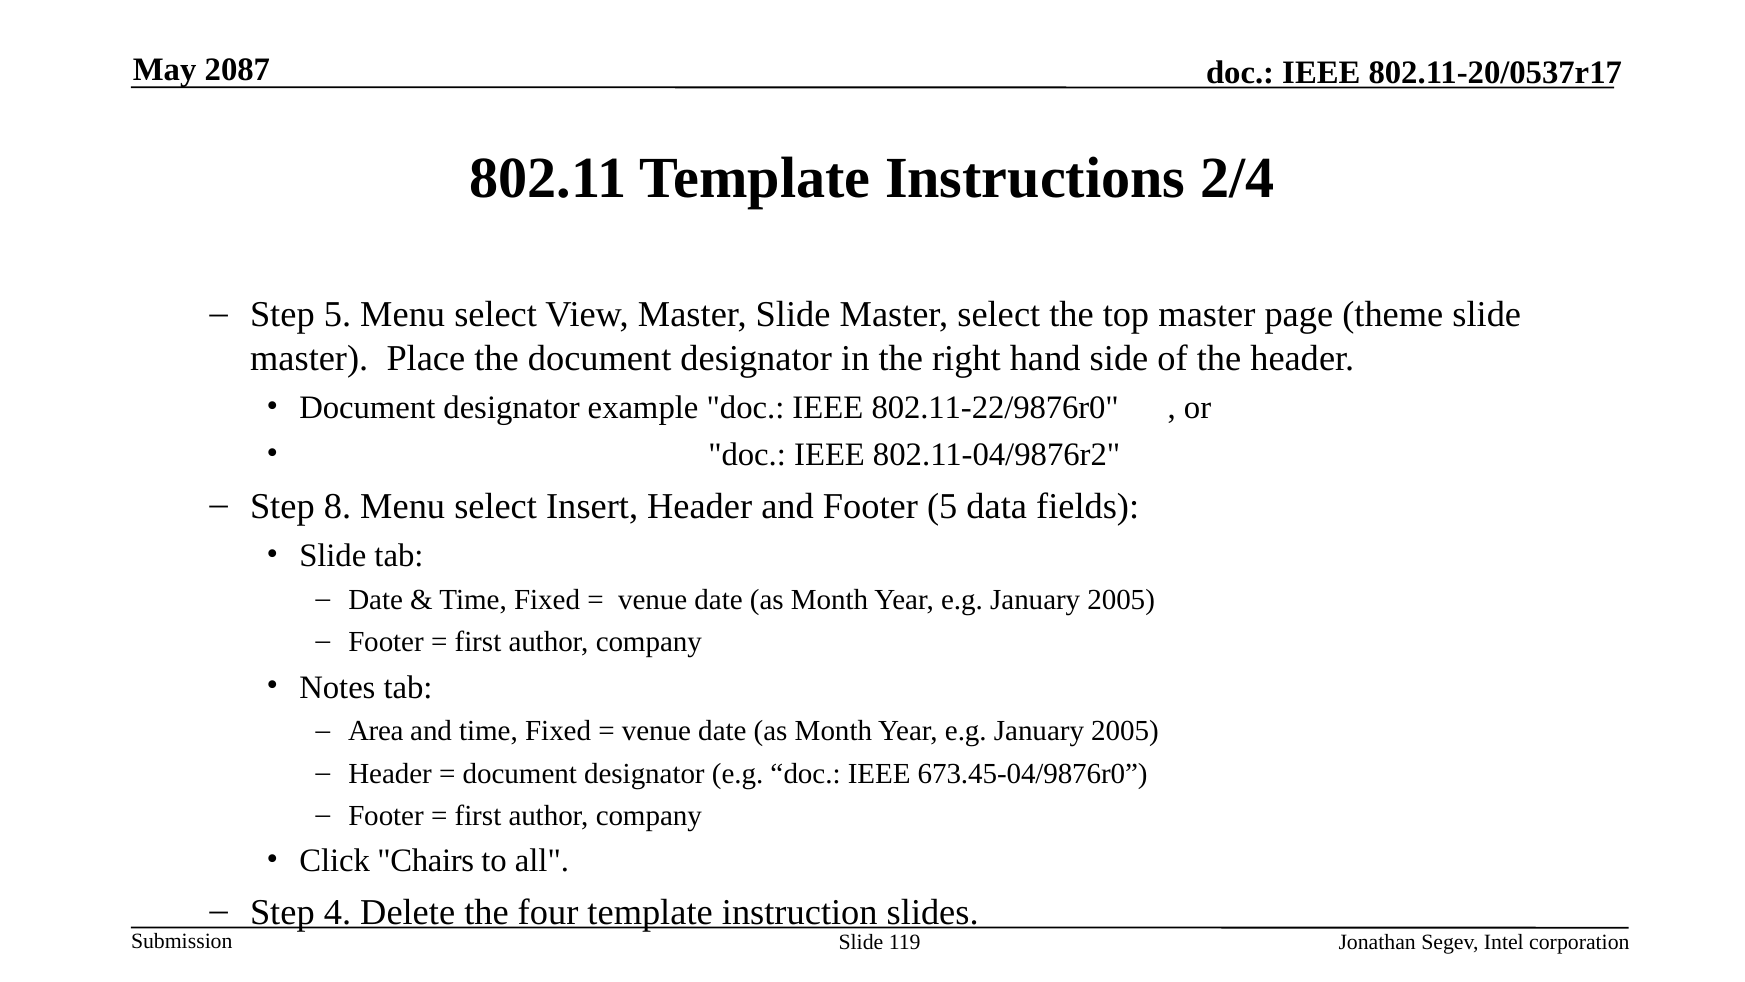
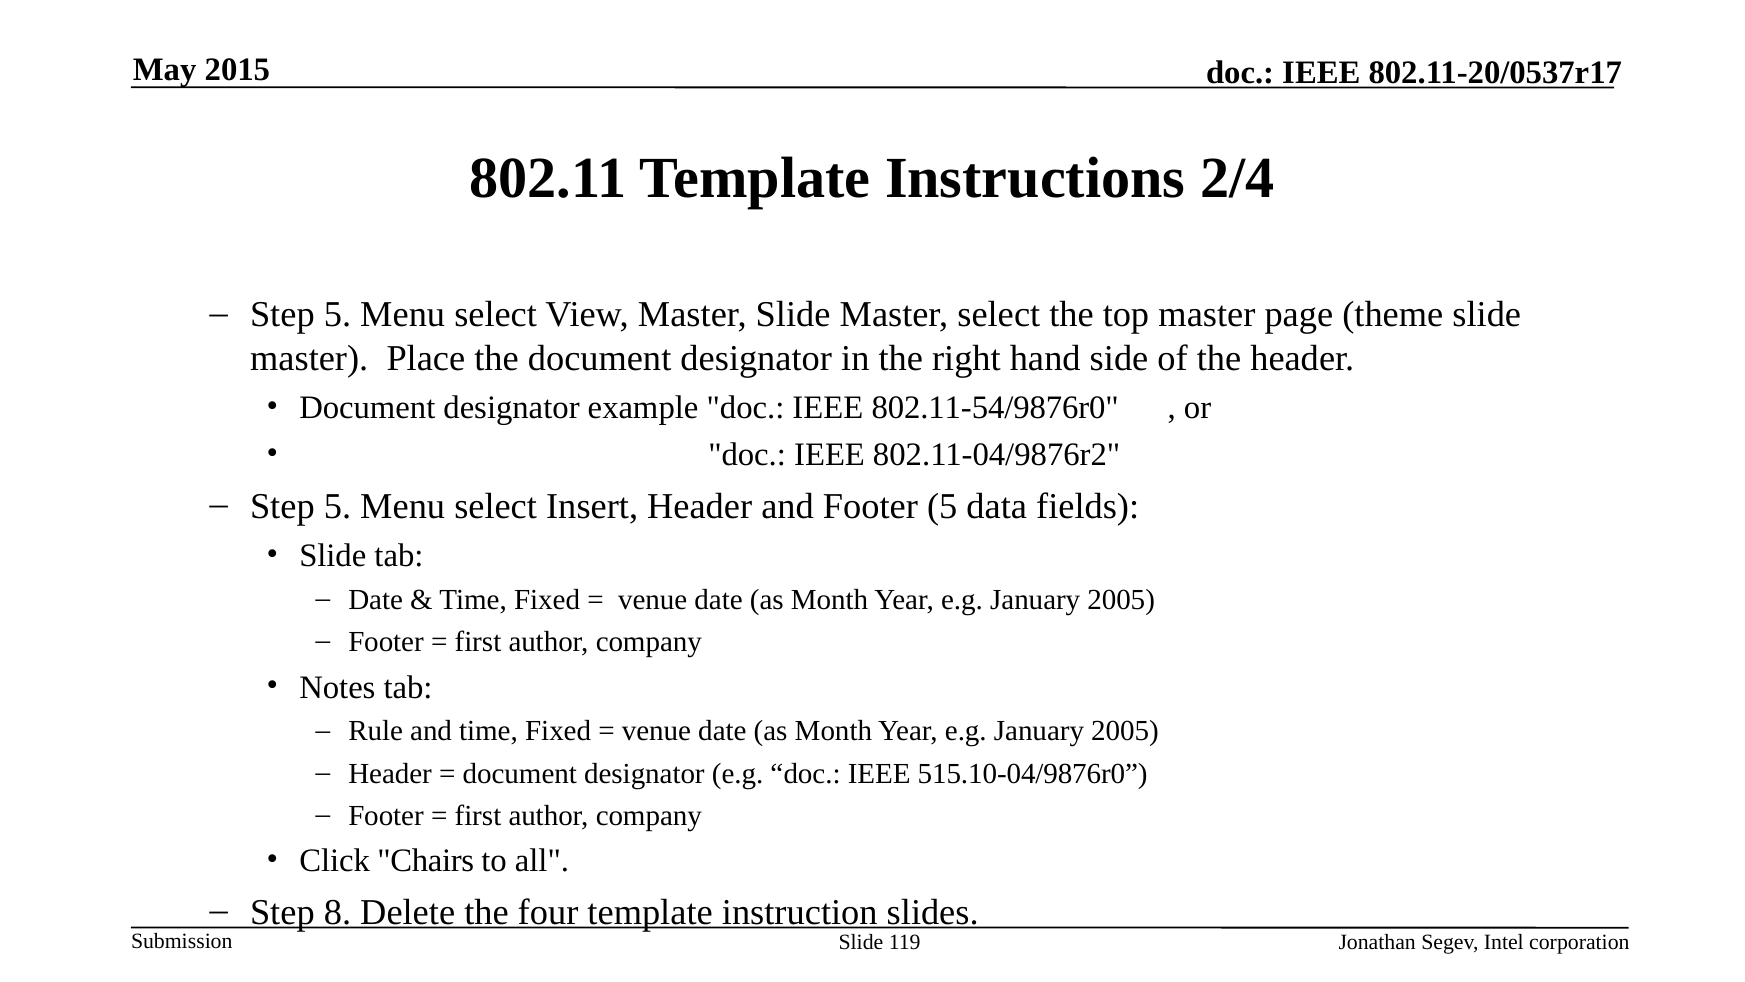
2087: 2087 -> 2015 (237, 69)
802.11-22/9876r0: 802.11-22/9876r0 -> 802.11-54/9876r0 (995, 408)
8: 8 -> 5 (337, 506)
Area: Area -> Rule (376, 731)
673.45-04/9876r0: 673.45-04/9876r0 -> 515.10-04/9876r0 (1033, 773)
4: 4 -> 8 (337, 912)
